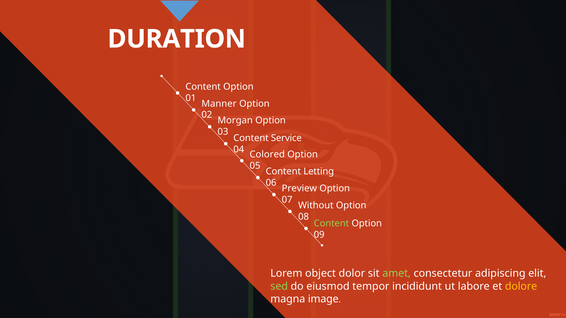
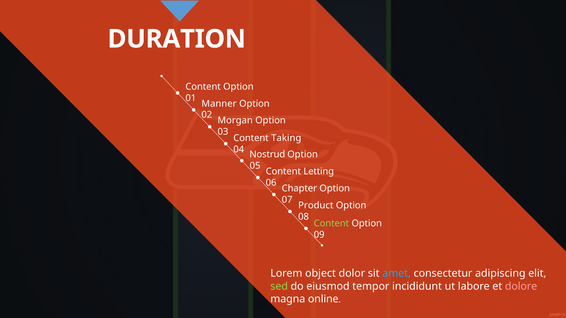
Service: Service -> Taking (286, 138)
Colored: Colored -> Nostrud (267, 155)
Preview: Preview -> Chapter (299, 189)
Without: Without -> Product (316, 206)
amet colour: light green -> light blue (397, 274)
dolore colour: yellow -> pink (521, 287)
image: image -> online (323, 299)
